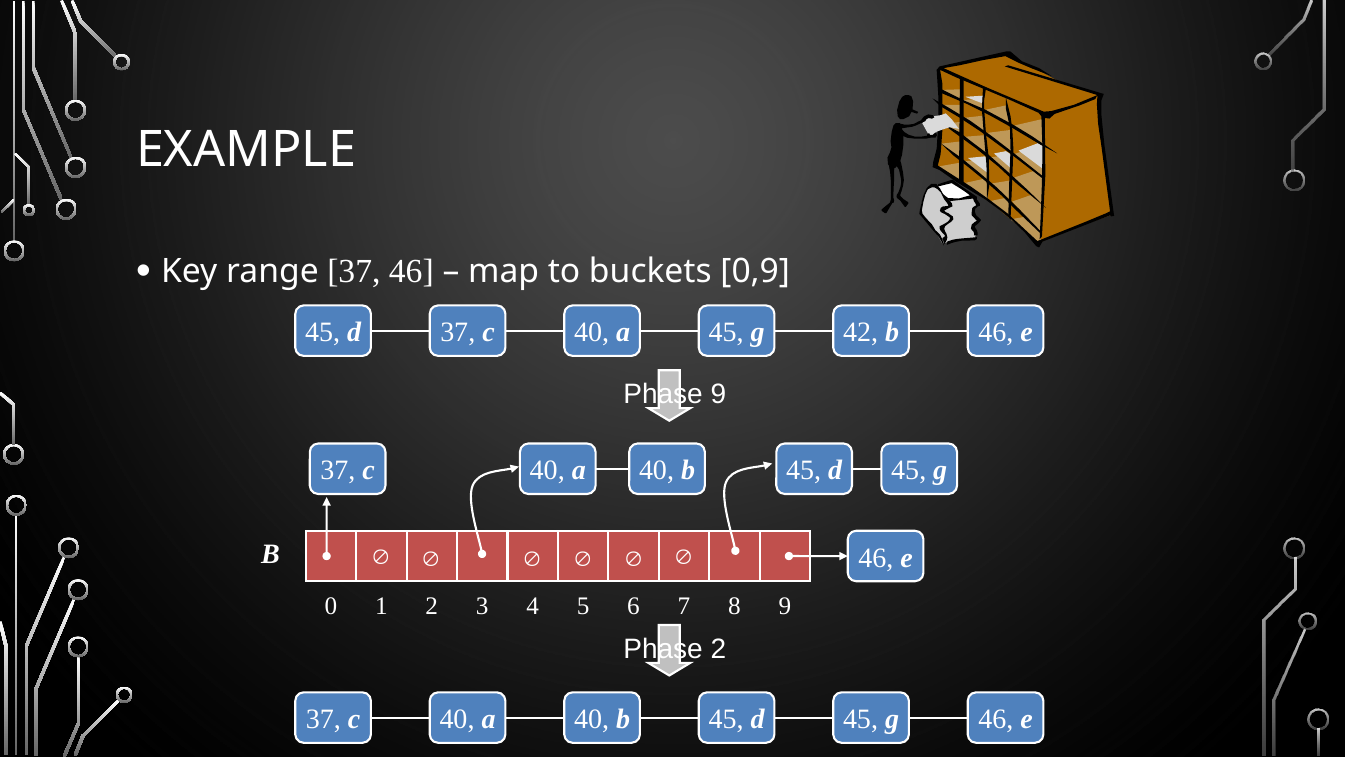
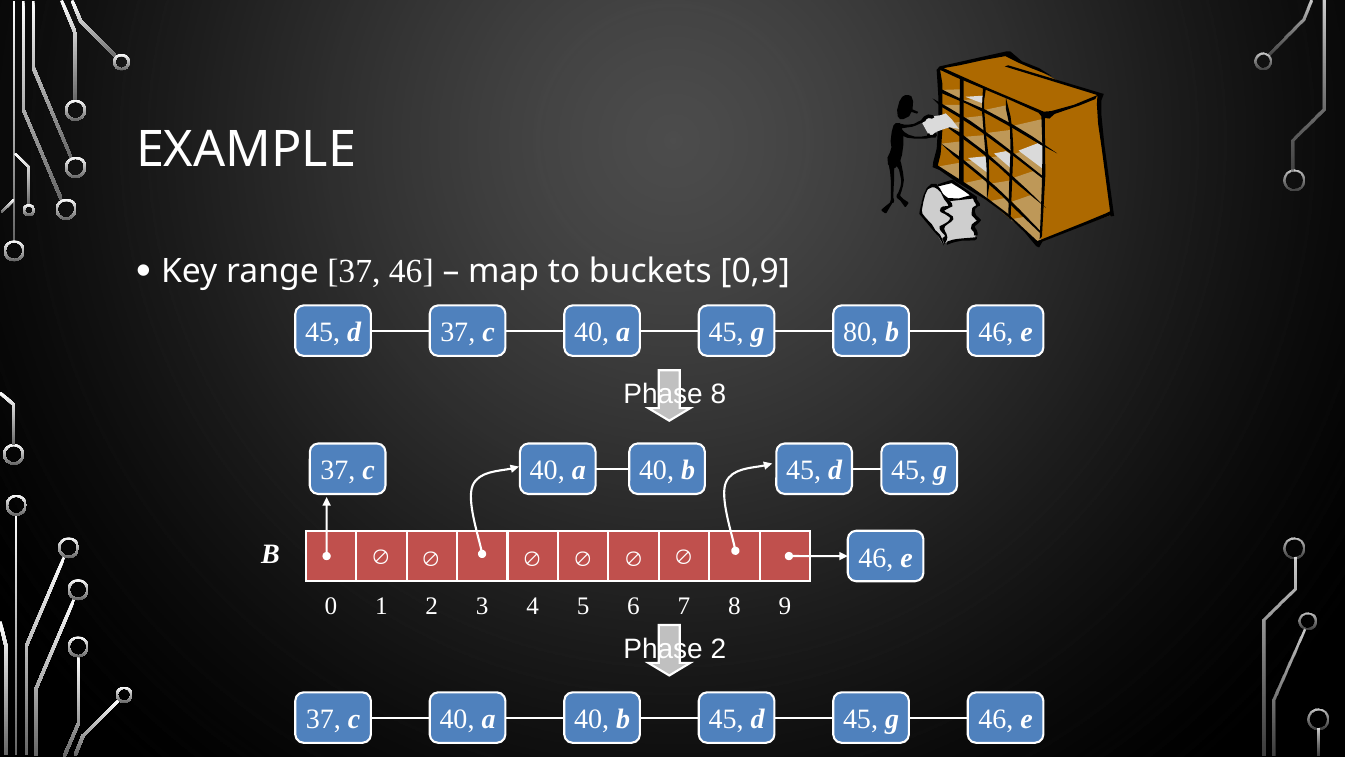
42: 42 -> 80 (861, 332)
Phase 9: 9 -> 8 (718, 394)
